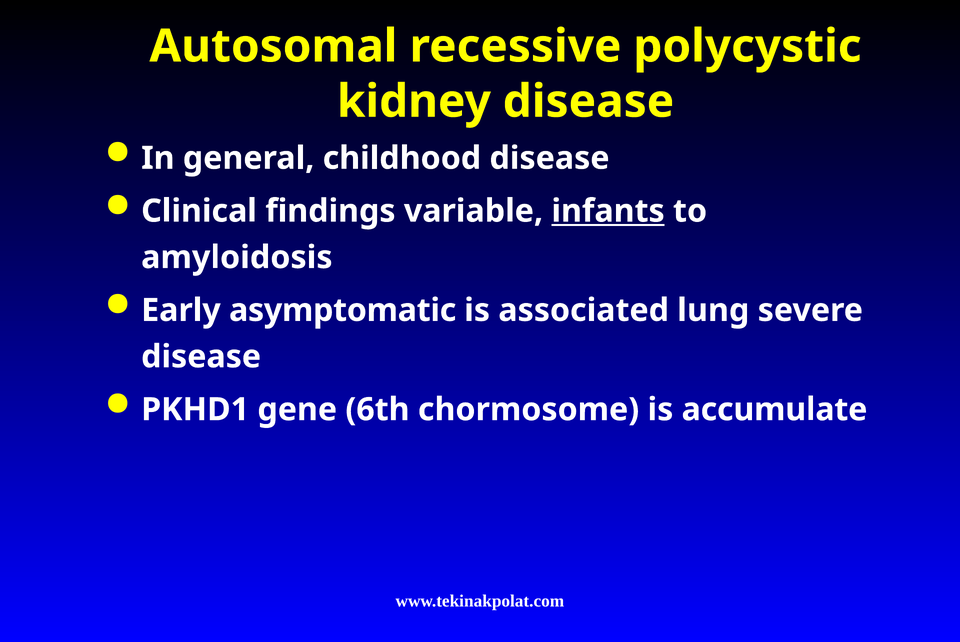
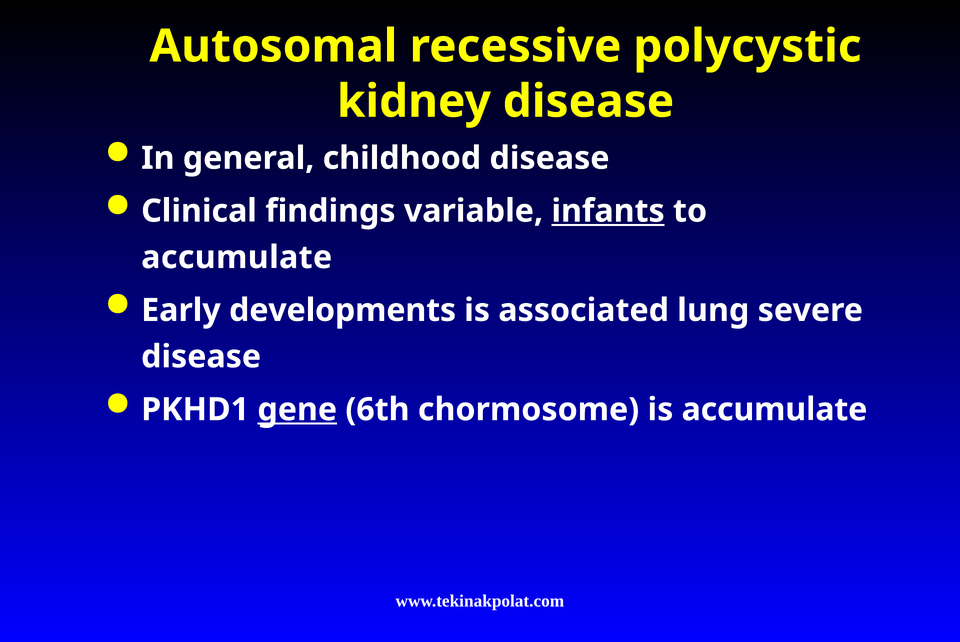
amyloidosis: amyloidosis -> accumulate (237, 258)
asymptomatic: asymptomatic -> developments (343, 310)
gene underline: none -> present (297, 410)
